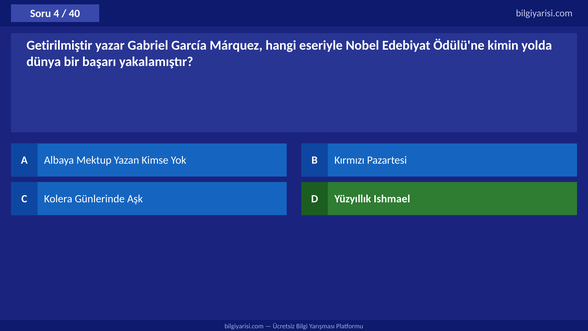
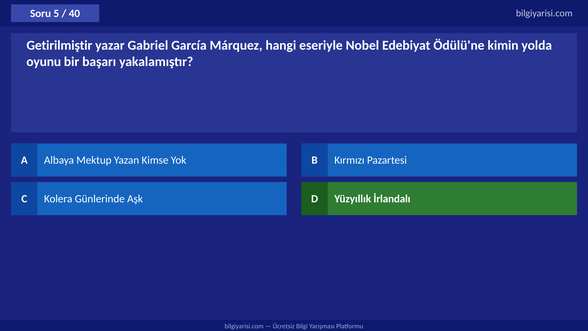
4: 4 -> 5 (56, 13)
dünya: dünya -> oyunu (44, 62)
Ishmael: Ishmael -> İrlandalı (392, 199)
